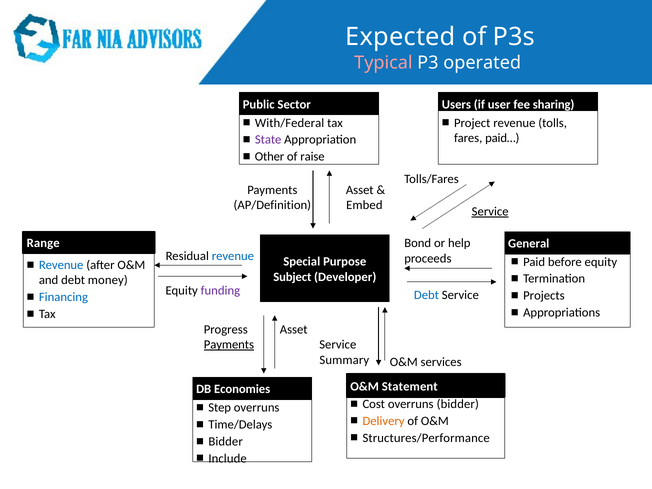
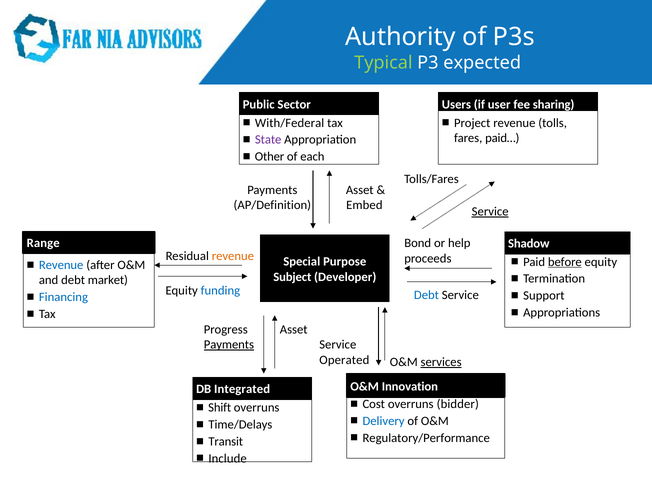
Expected: Expected -> Authority (401, 37)
Typical colour: pink -> light green (383, 63)
operated: operated -> expected (482, 63)
raise: raise -> each (312, 157)
General: General -> Shadow (529, 244)
revenue colour: blue -> orange (233, 256)
before underline: none -> present (565, 262)
money: money -> market (108, 280)
funding colour: purple -> blue (220, 290)
Projects: Projects -> Support (544, 296)
Summary: Summary -> Operated (344, 360)
services underline: none -> present (441, 362)
Statement: Statement -> Innovation (410, 386)
Economies: Economies -> Integrated (242, 389)
Step: Step -> Shift (220, 408)
Delivery colour: orange -> blue (384, 421)
Structures/Performance: Structures/Performance -> Regulatory/Performance (426, 438)
Bidder: Bidder -> Transit (226, 442)
